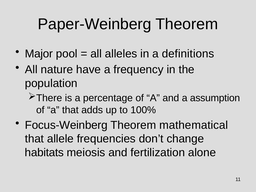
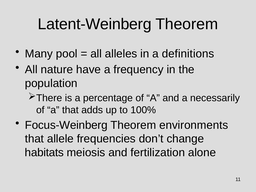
Paper-Weinberg: Paper-Weinberg -> Latent-Weinberg (95, 24)
Major: Major -> Many (39, 54)
assumption: assumption -> necessarily (215, 98)
mathematical: mathematical -> environments (194, 125)
